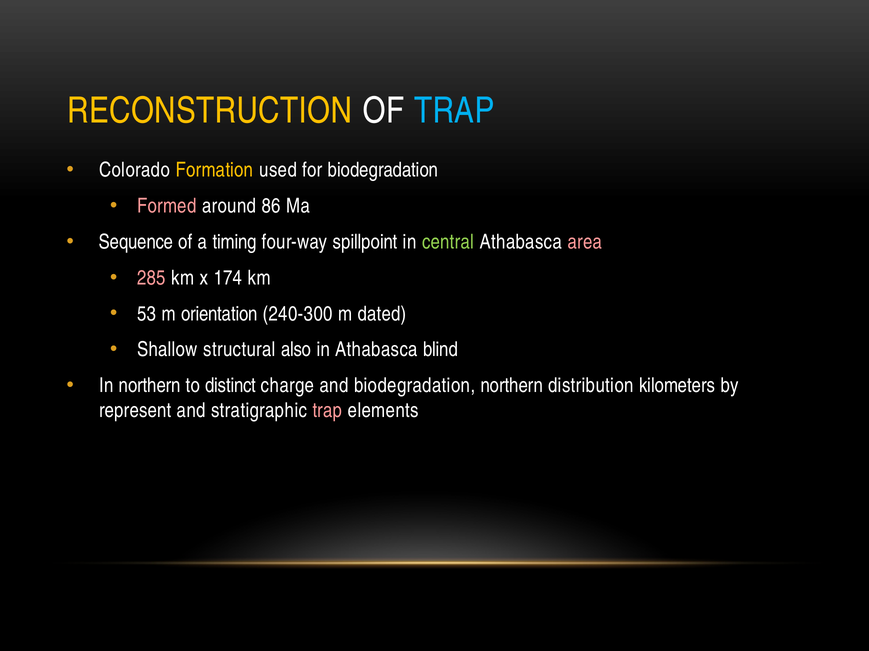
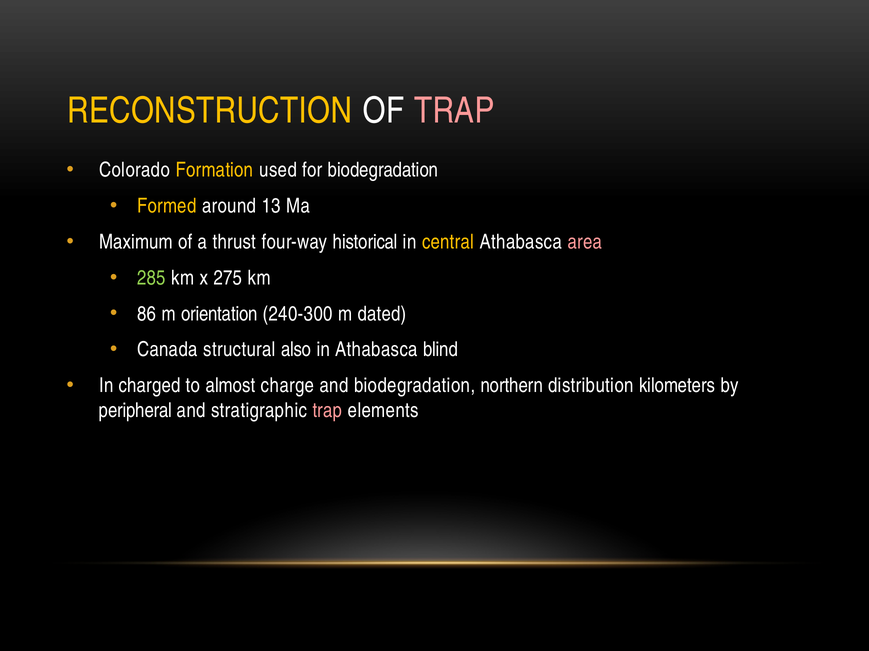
TRAP colour: light blue -> pink (454, 111)
Formed colour: pink -> yellow (167, 206)
86: 86 -> 13 (271, 206)
Sequence: Sequence -> Maximum (136, 242)
timing: timing -> thrust (234, 242)
spillpoint: spillpoint -> historical (365, 242)
central colour: light green -> yellow (448, 242)
285 colour: pink -> light green (152, 278)
174: 174 -> 275 (228, 278)
53: 53 -> 86 (147, 314)
Shallow: Shallow -> Canada (167, 350)
In northern: northern -> charged (150, 386)
distinct: distinct -> almost (231, 386)
represent: represent -> peripheral (135, 411)
